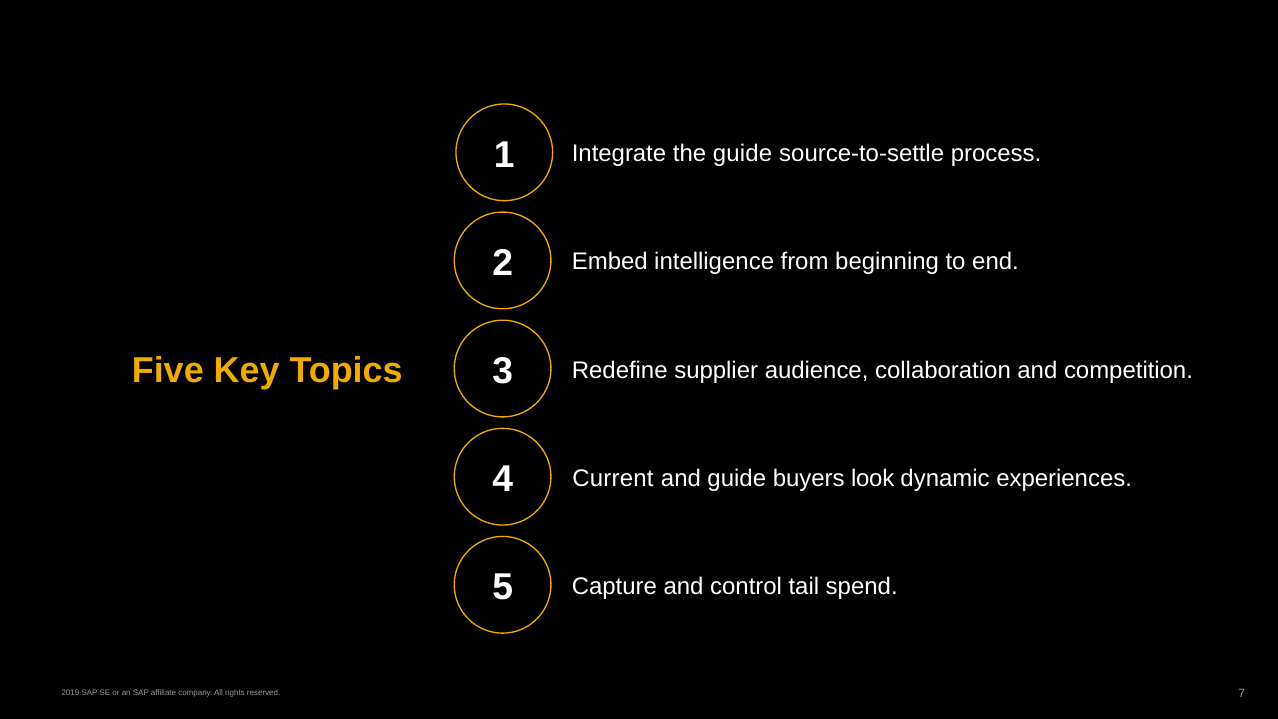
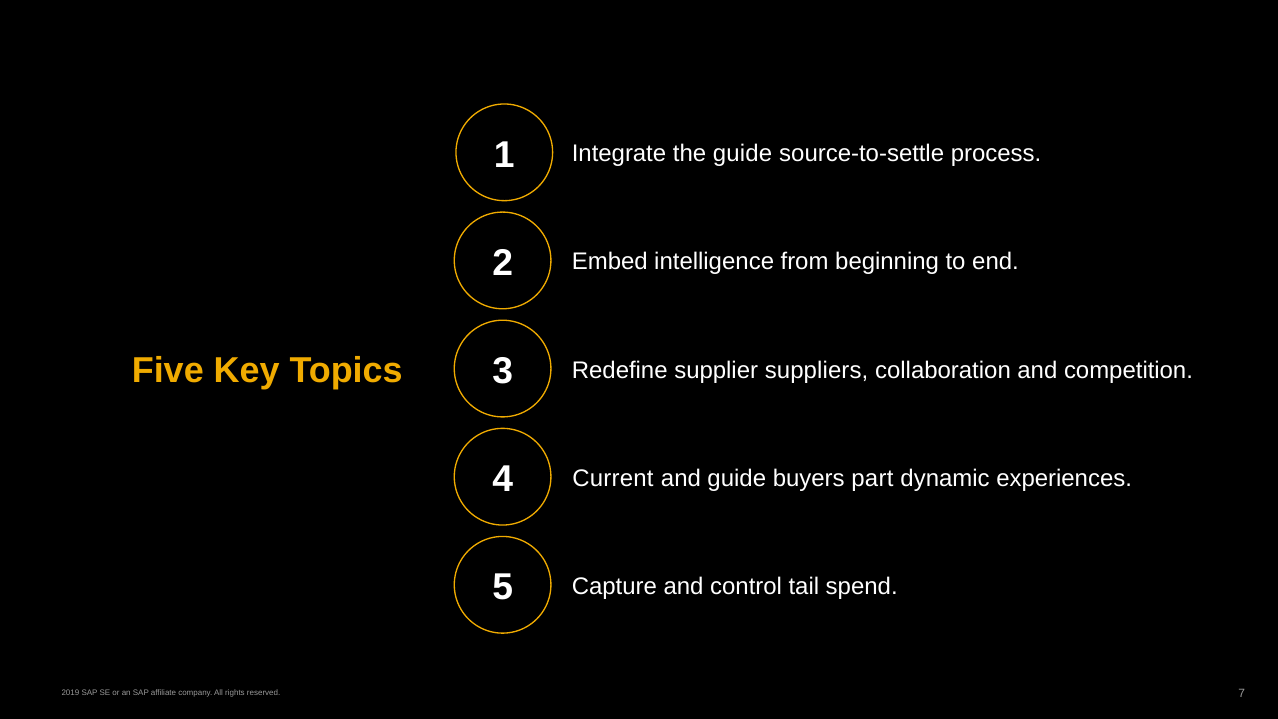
audience: audience -> suppliers (817, 370)
look: look -> part (872, 478)
